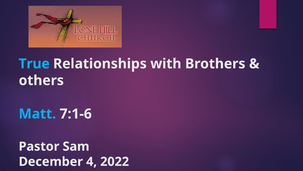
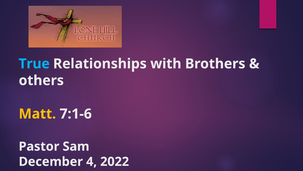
Matt colour: light blue -> yellow (37, 114)
